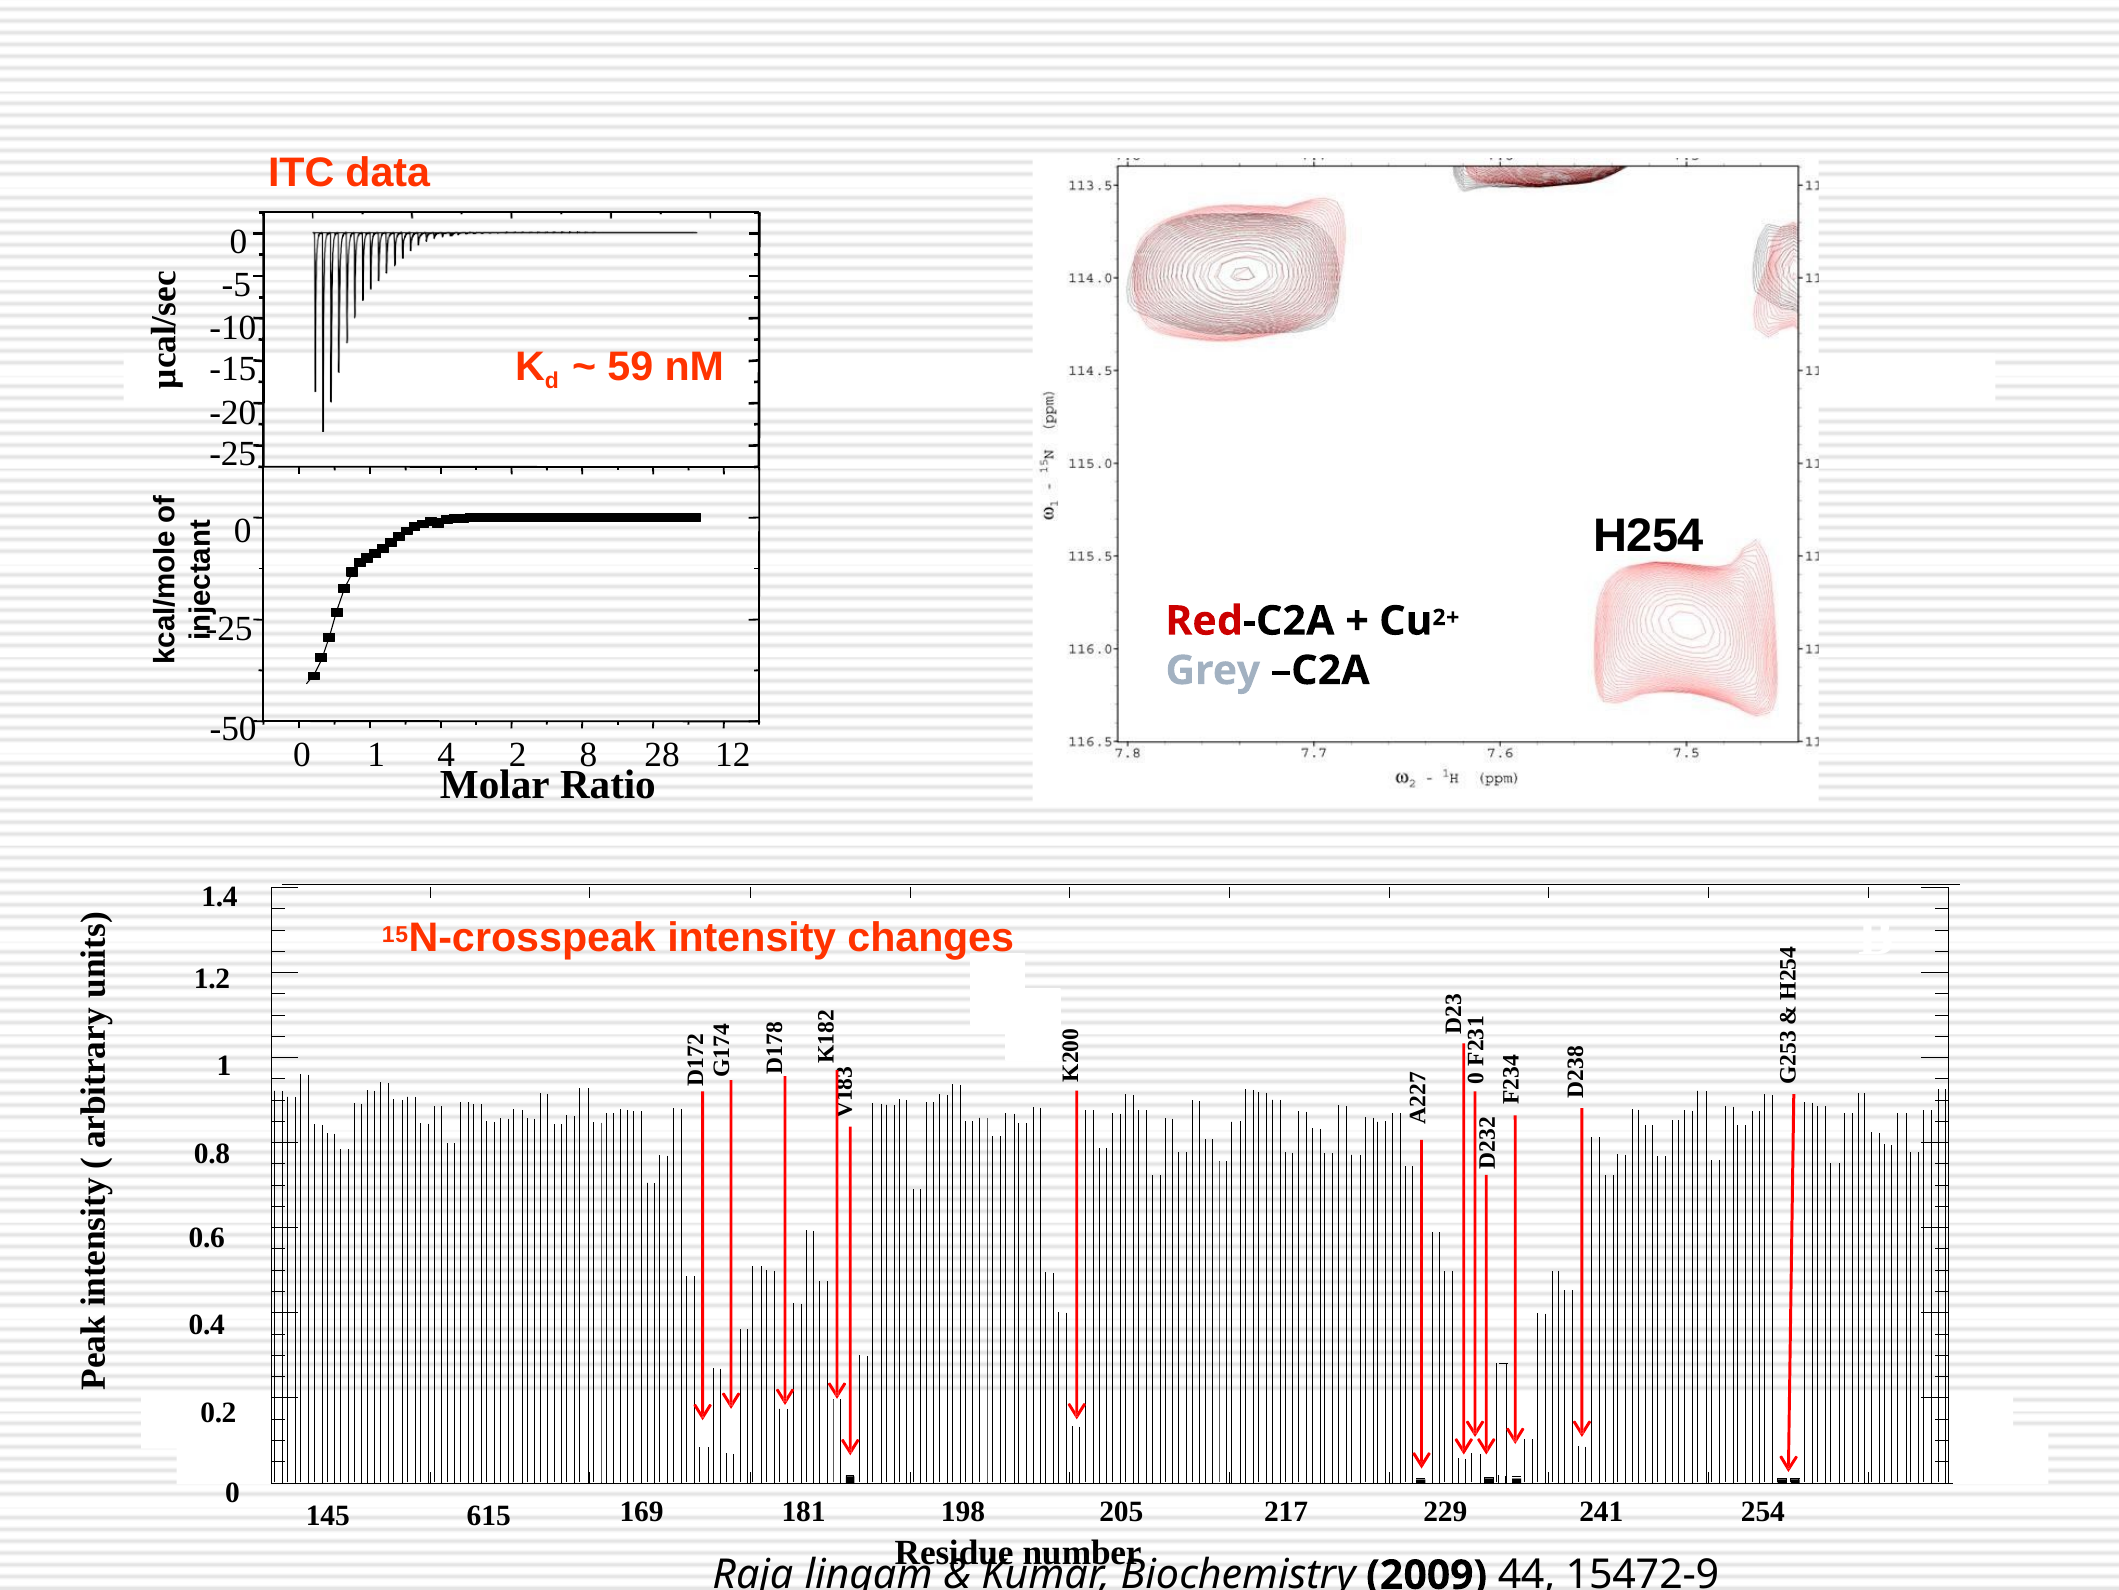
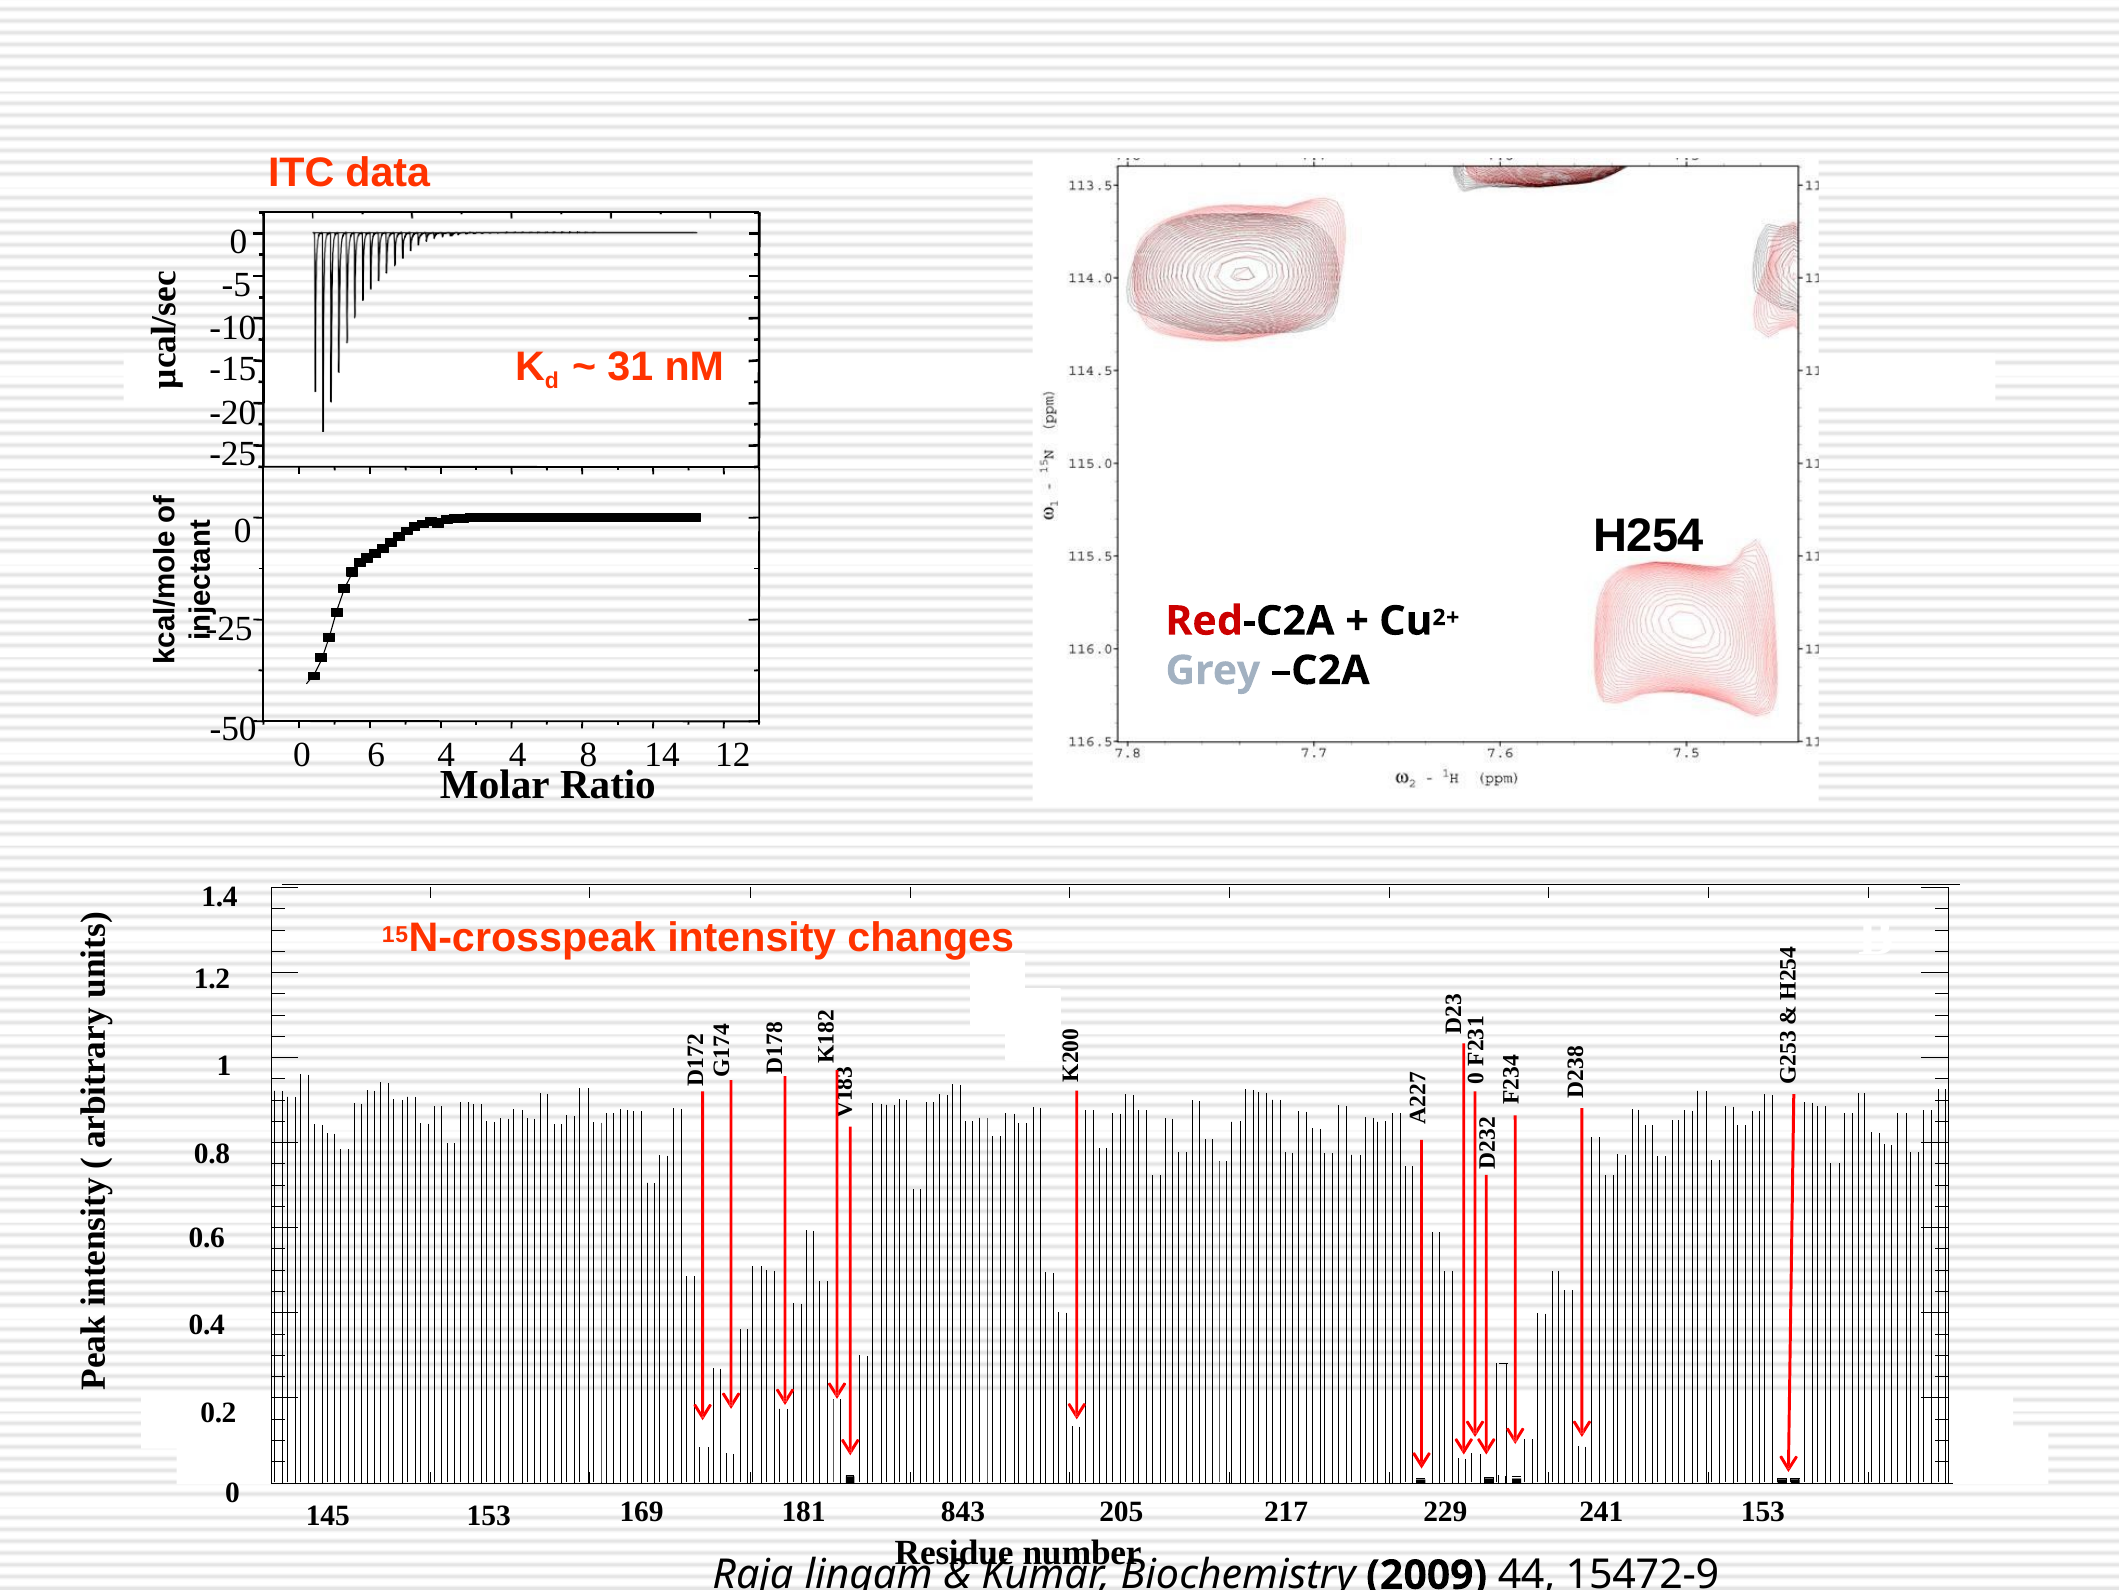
59: 59 -> 31 (630, 367)
0 1: 1 -> 6 (376, 754)
4 2: 2 -> 4 (518, 754)
28: 28 -> 14 (662, 754)
145 615: 615 -> 153 (489, 1515)
198: 198 -> 843 (963, 1511)
241 254: 254 -> 153 (1763, 1511)
